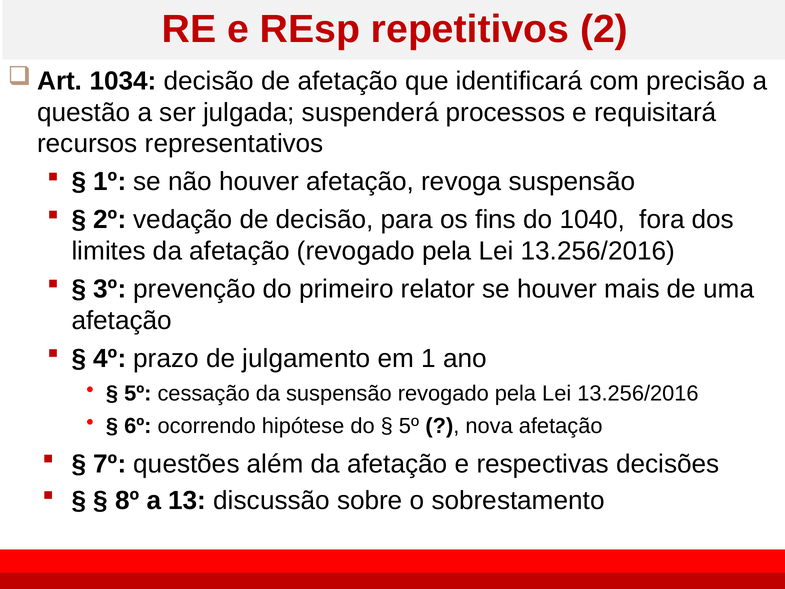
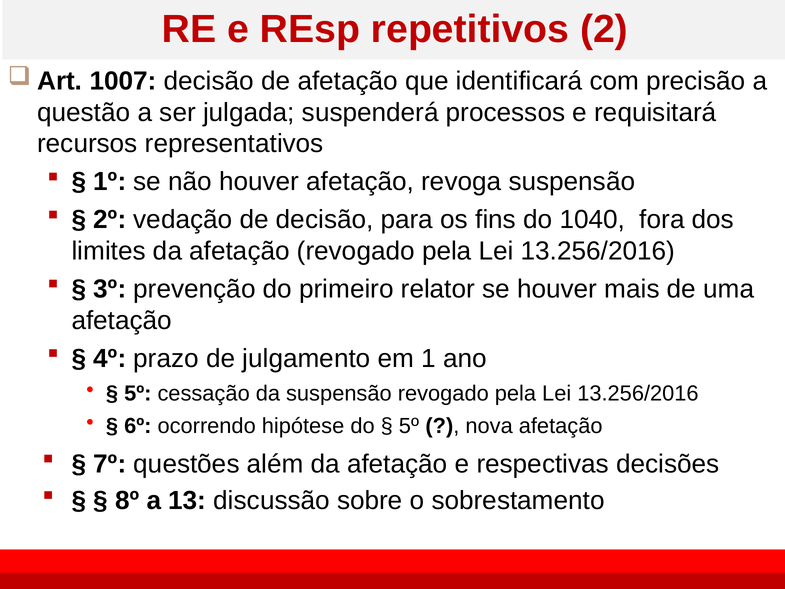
1034: 1034 -> 1007 (123, 81)
